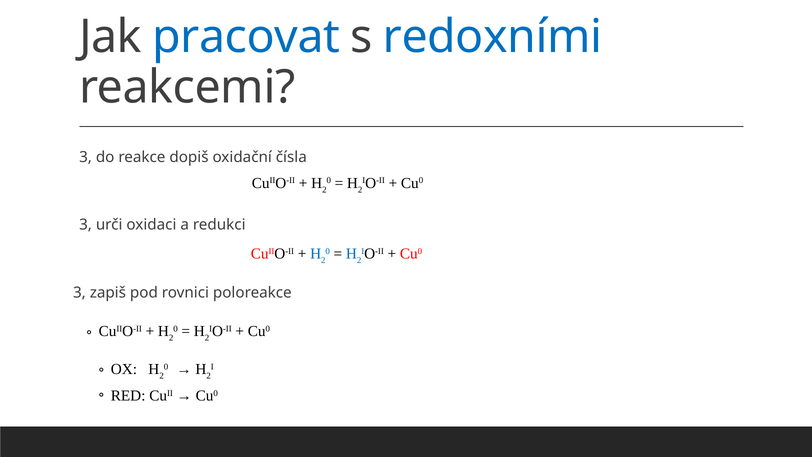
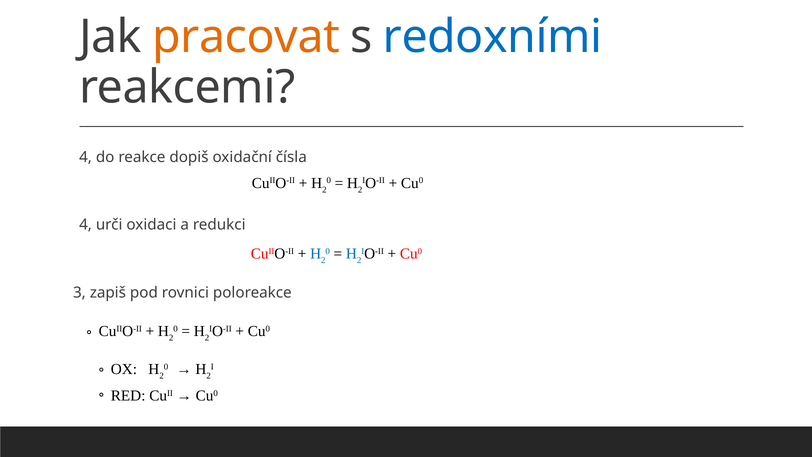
pracovat colour: blue -> orange (246, 37)
3: 3 -> 4 (86, 157)
3: 3 -> 4 (86, 225)
